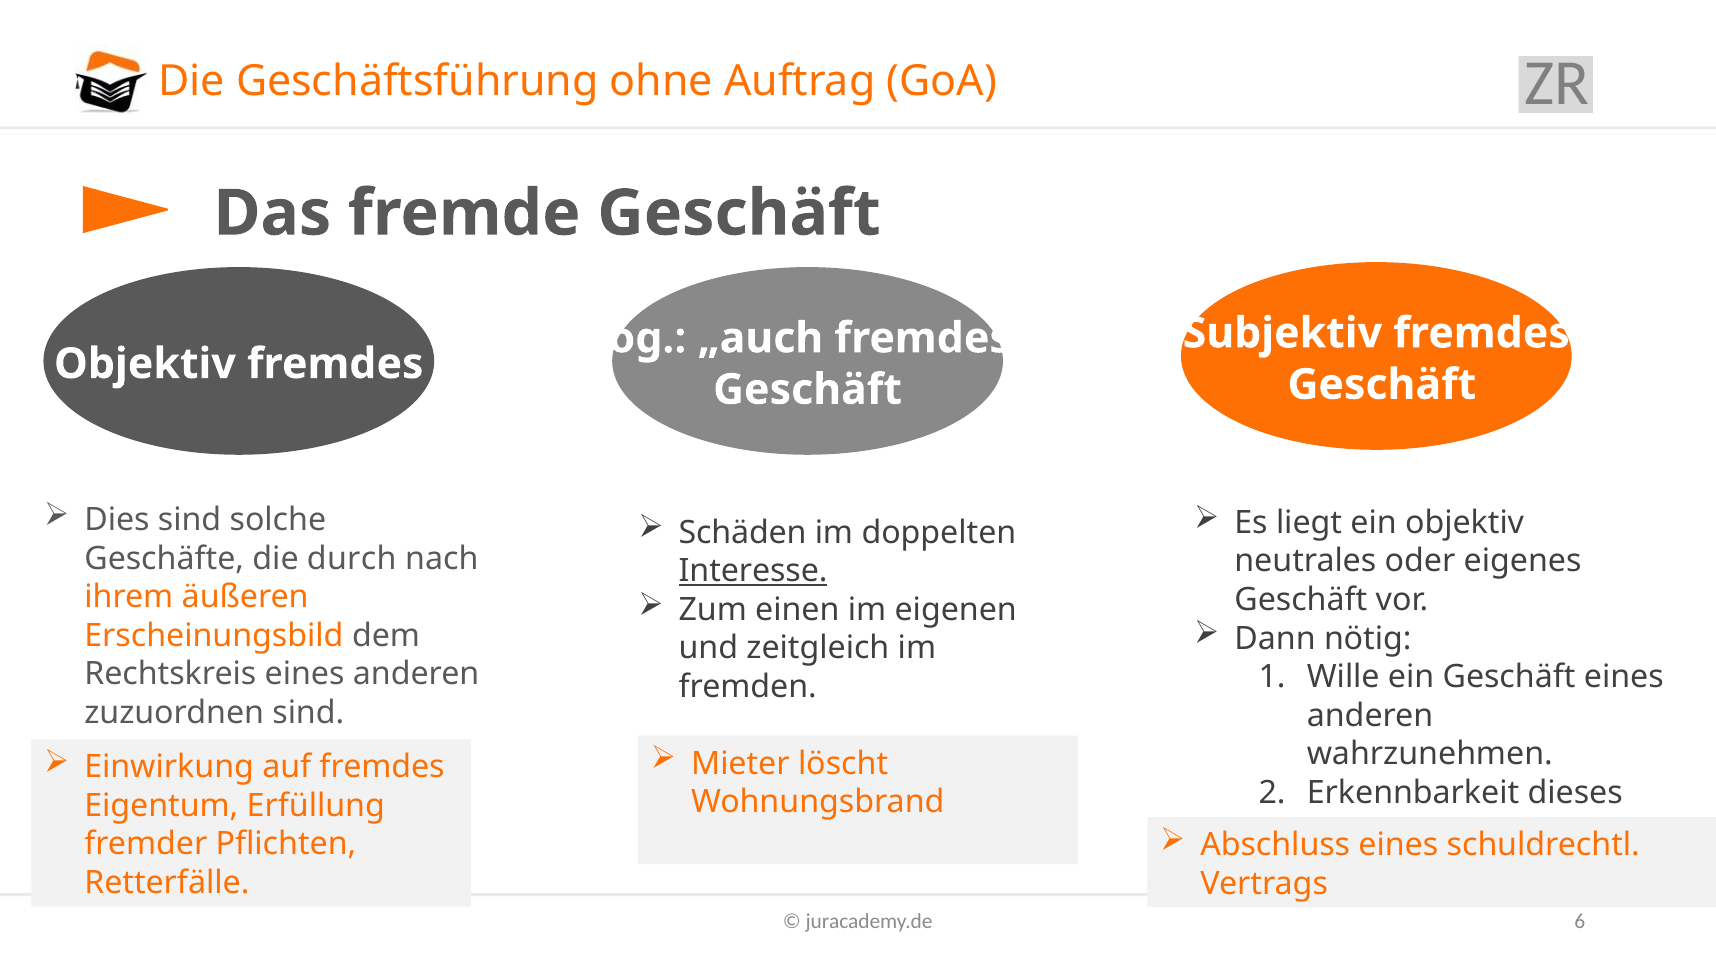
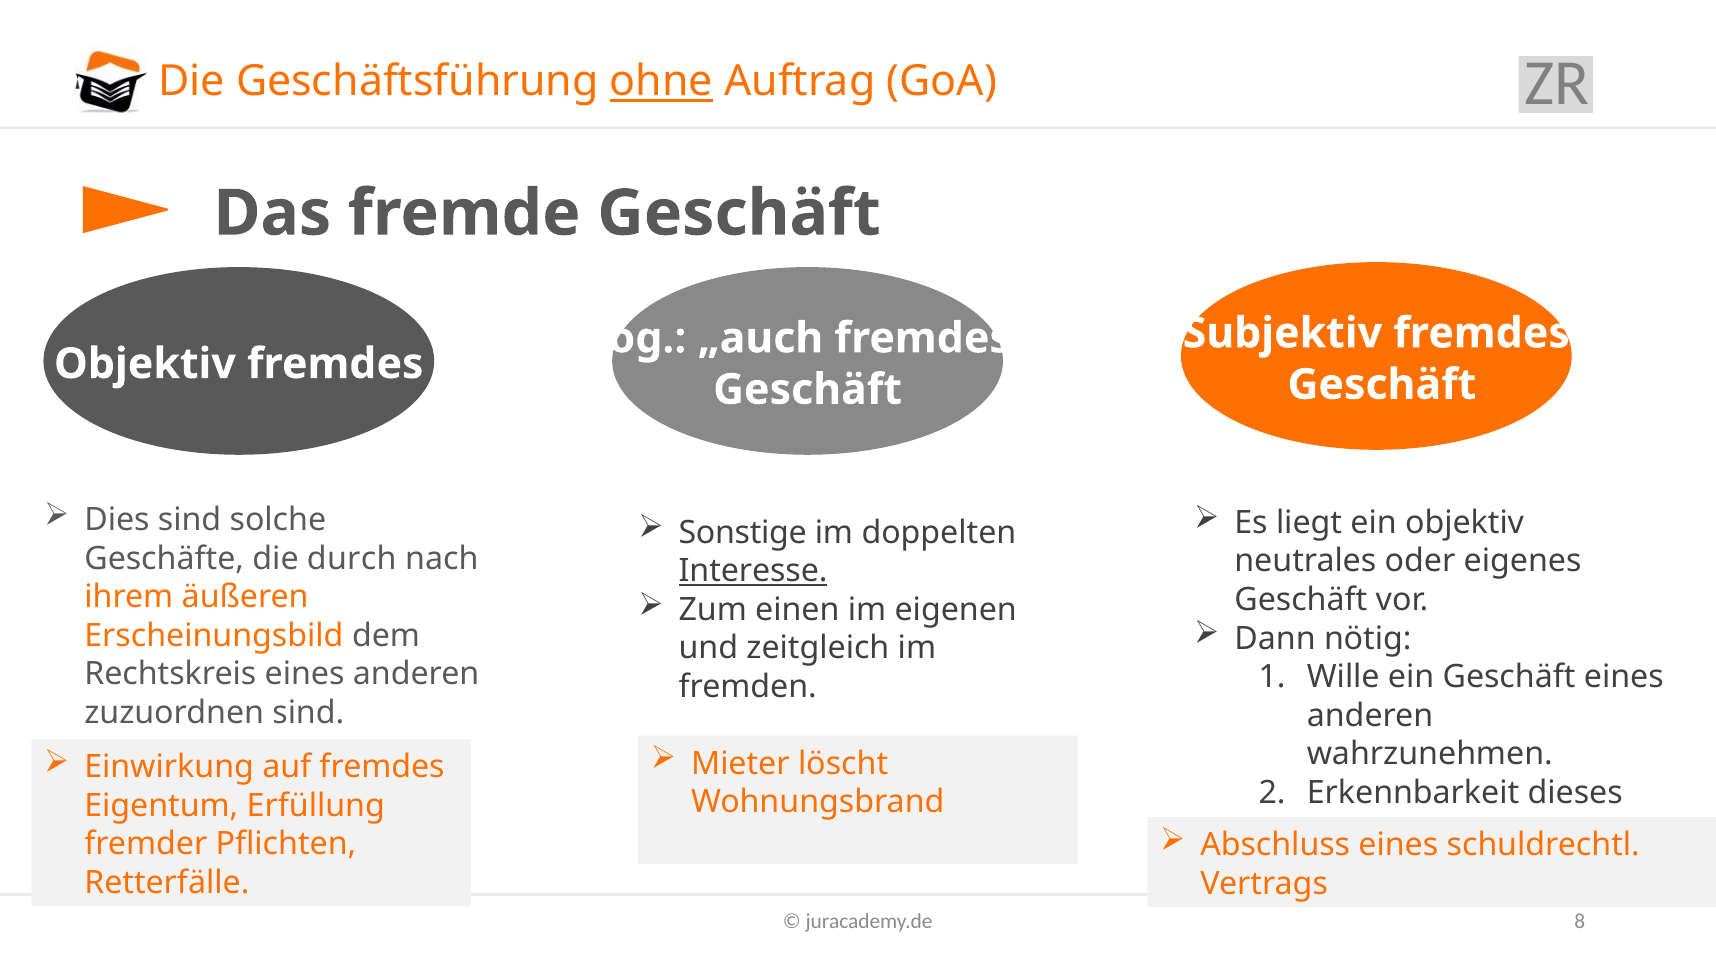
ohne underline: none -> present (661, 82)
Schäden: Schäden -> Sonstige (743, 533)
6: 6 -> 8 (1580, 922)
